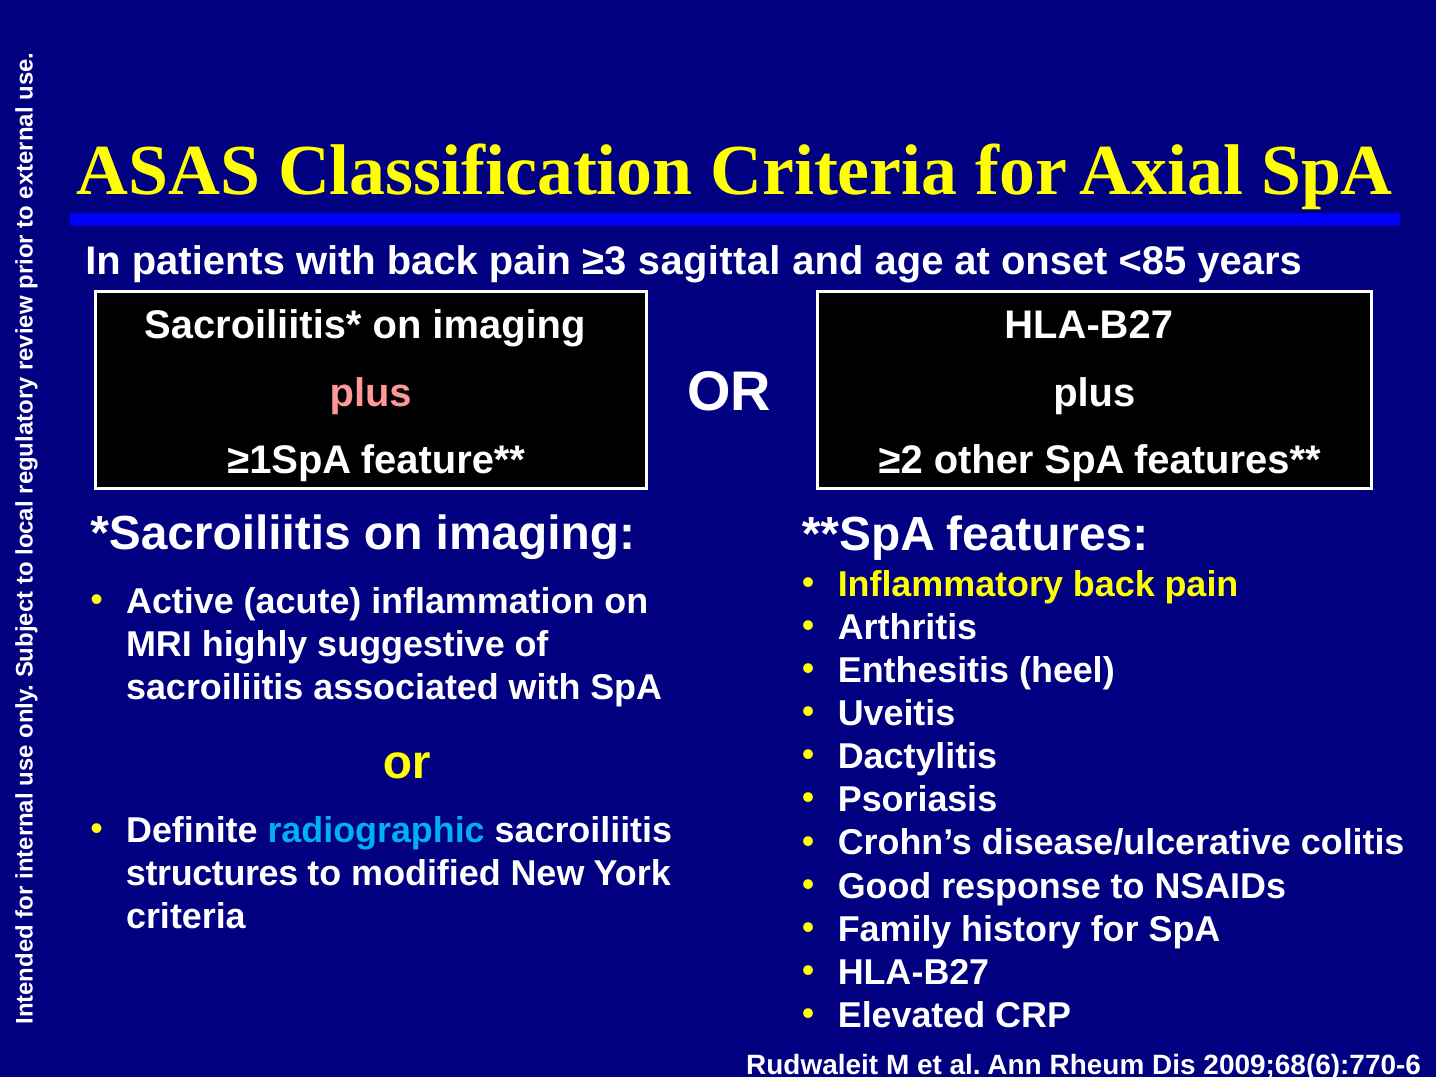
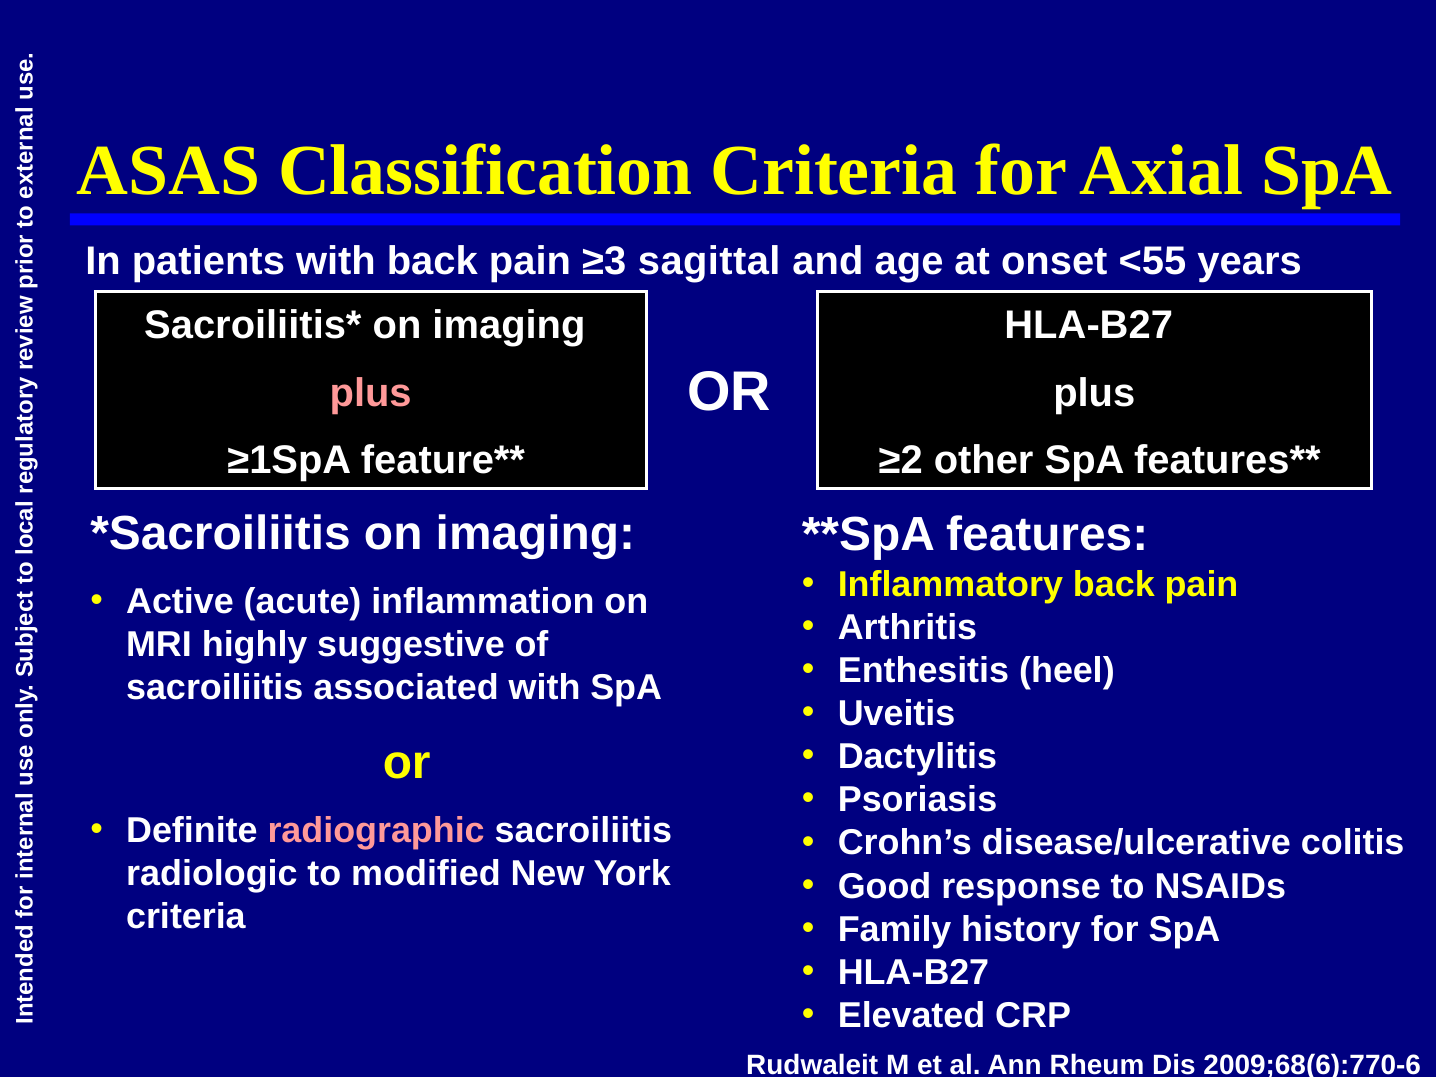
<85: <85 -> <55 (1153, 261)
radiographic colour: light blue -> pink (376, 830)
structures: structures -> radiologic (212, 873)
